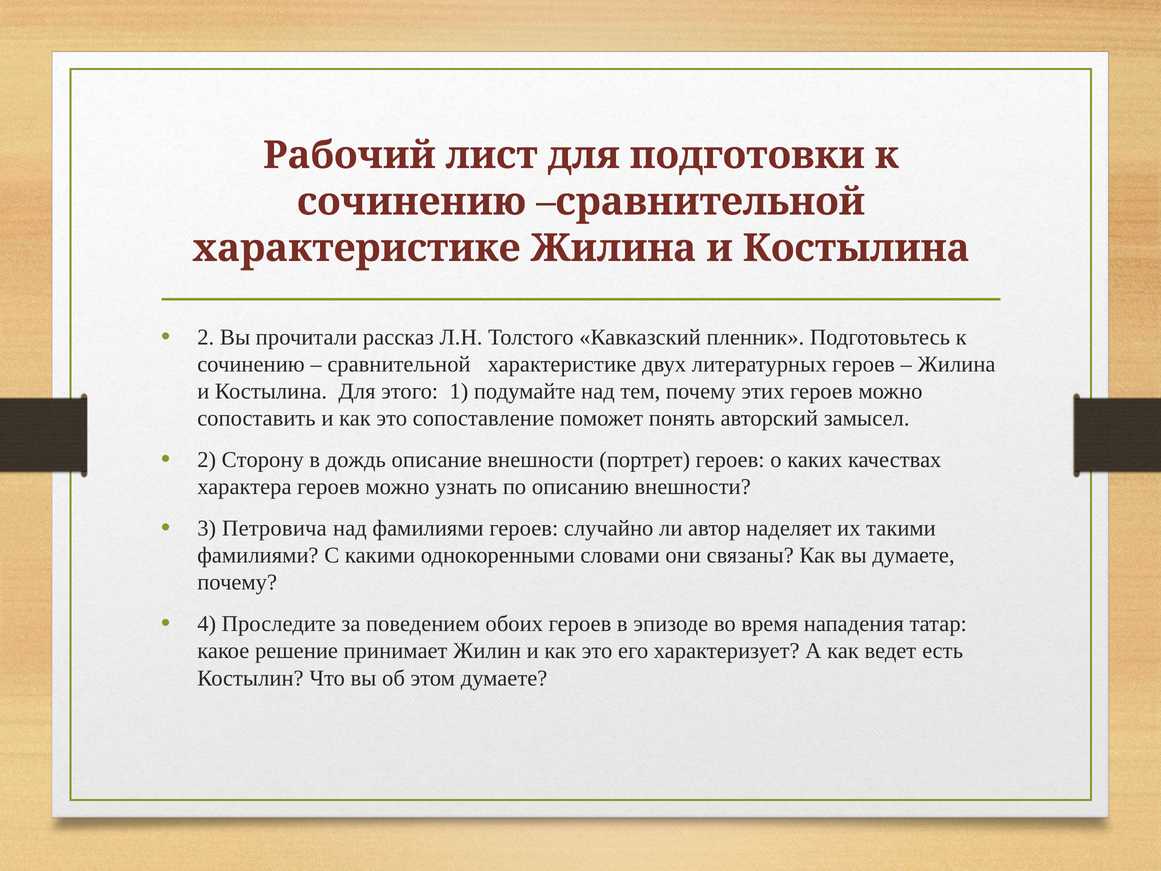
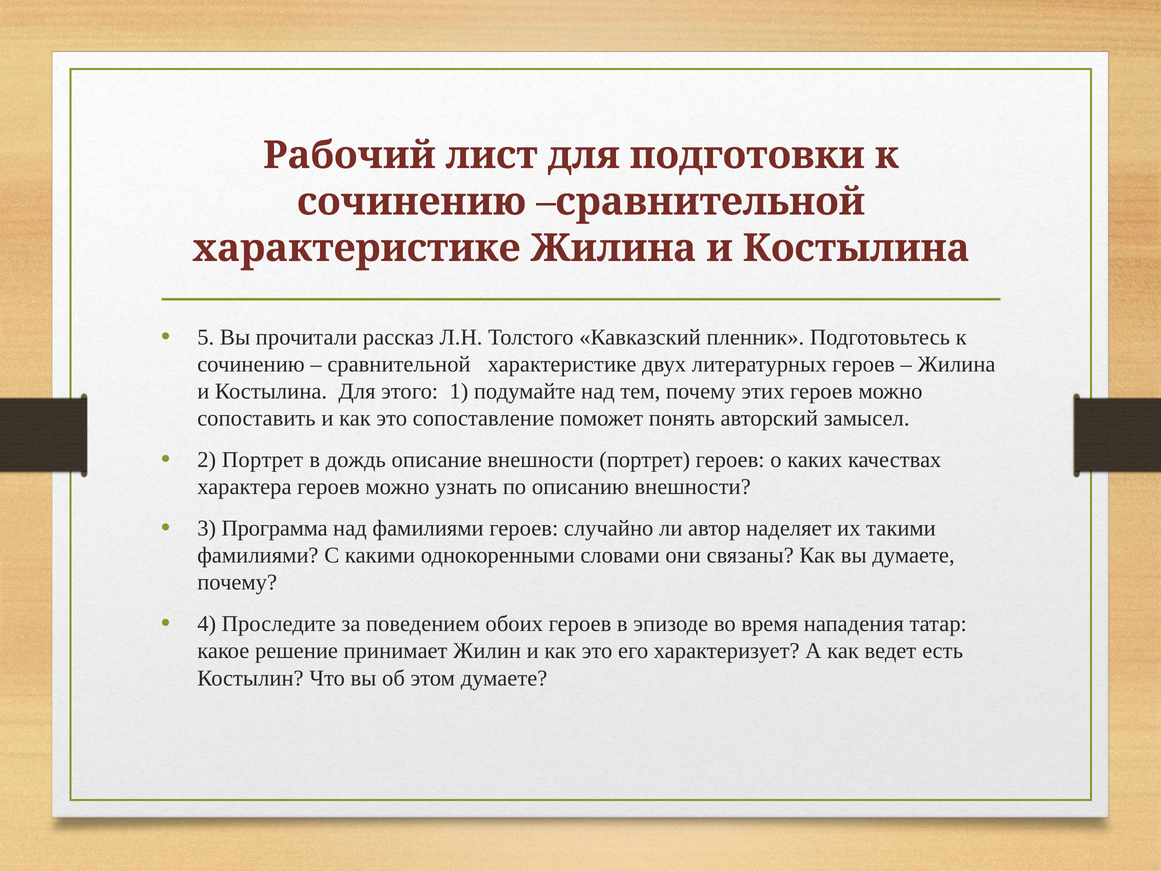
2: 2 -> 5 (206, 337)
2 Сторону: Сторону -> Портрет (263, 460)
Петровича: Петровича -> Программа (275, 528)
